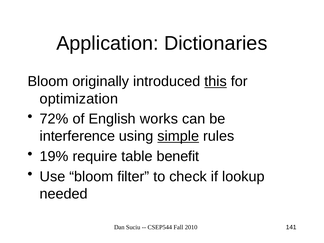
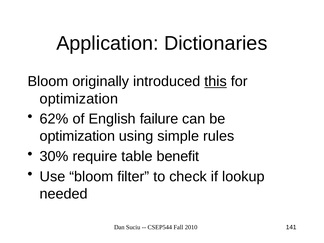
72%: 72% -> 62% (54, 119)
works: works -> failure (159, 119)
interference: interference -> optimization (77, 136)
simple underline: present -> none (178, 136)
19%: 19% -> 30% (54, 156)
